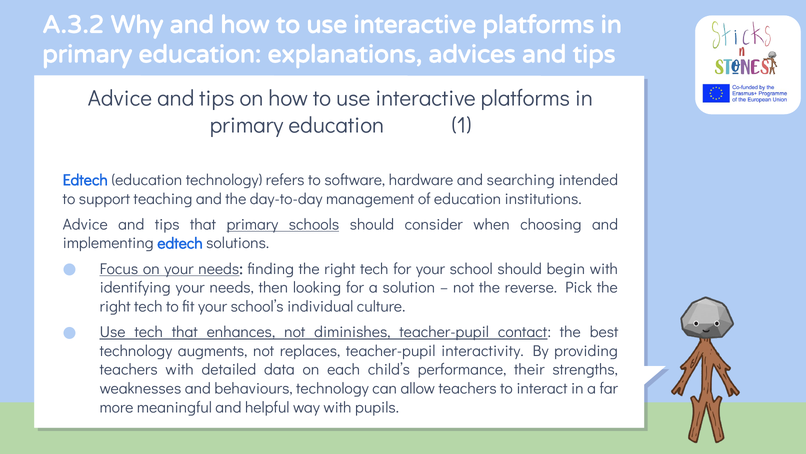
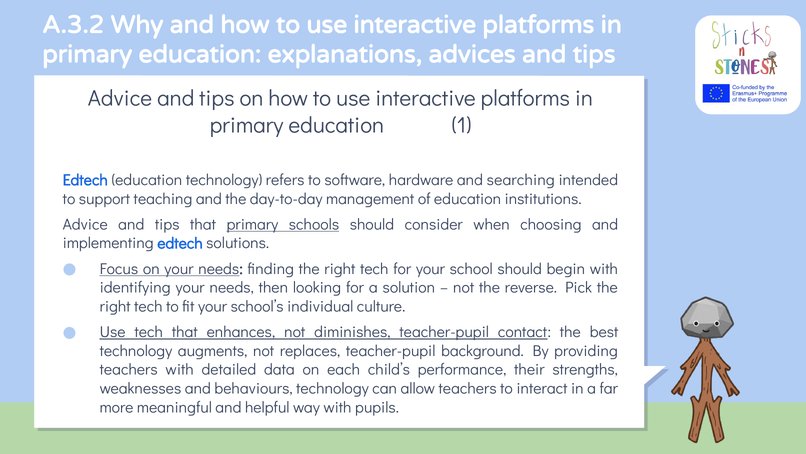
interactivity: interactivity -> background (482, 350)
